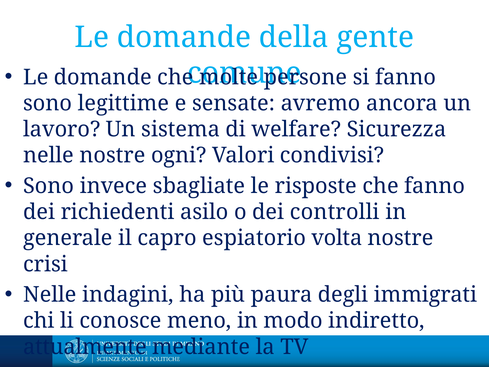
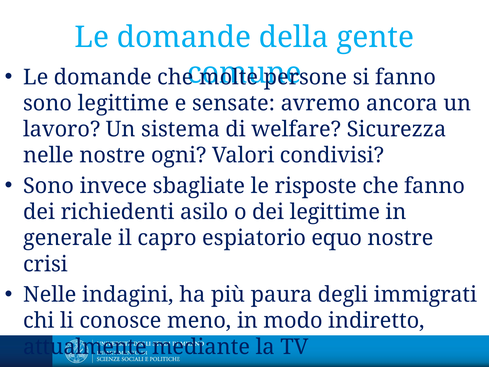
dei controlli: controlli -> legittime (335, 212)
volta: volta -> equo (337, 238)
